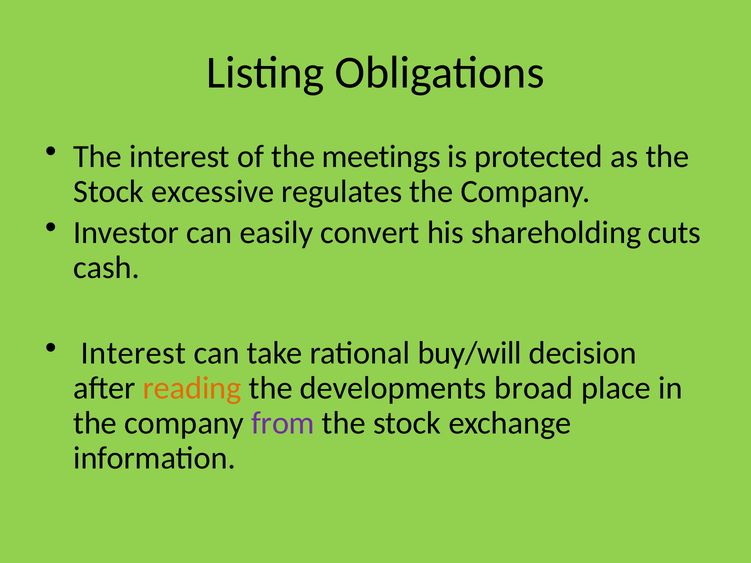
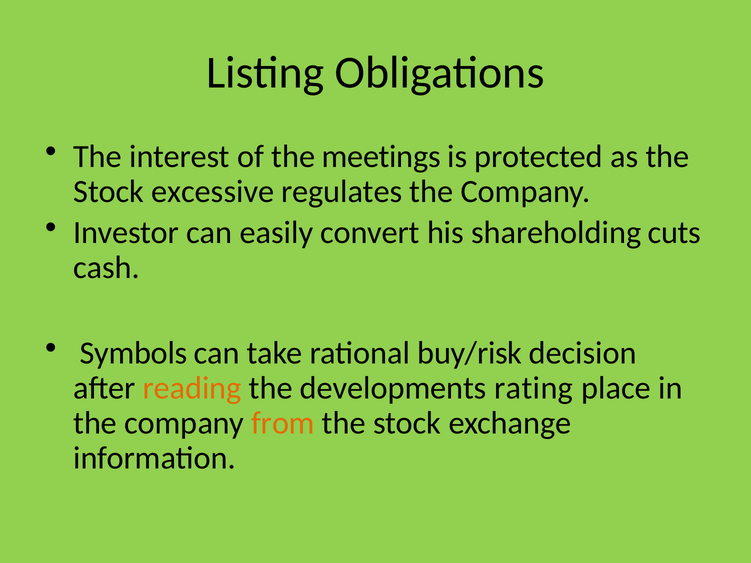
Interest: Interest -> Symbols (134, 353)
buy/will: buy/will -> buy/risk (470, 353)
broad: broad -> rating (534, 388)
from colour: purple -> orange (283, 423)
